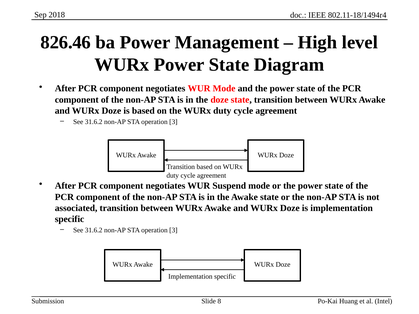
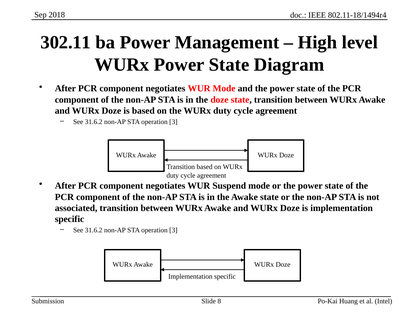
826.46: 826.46 -> 302.11 (66, 42)
